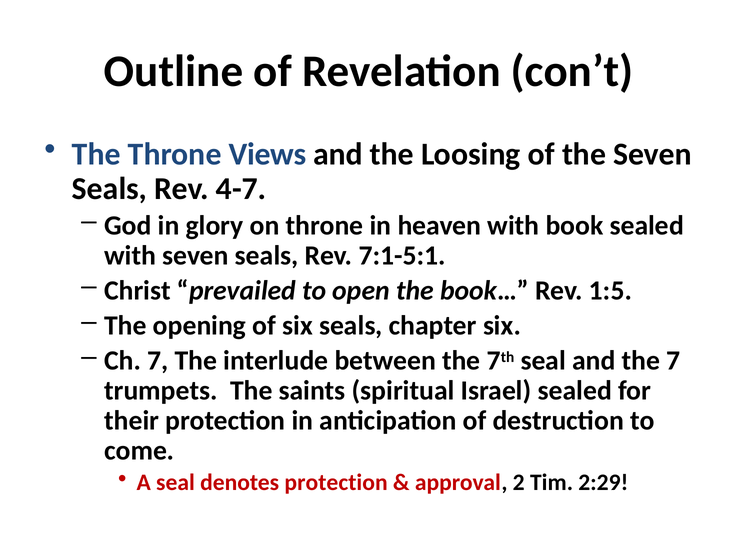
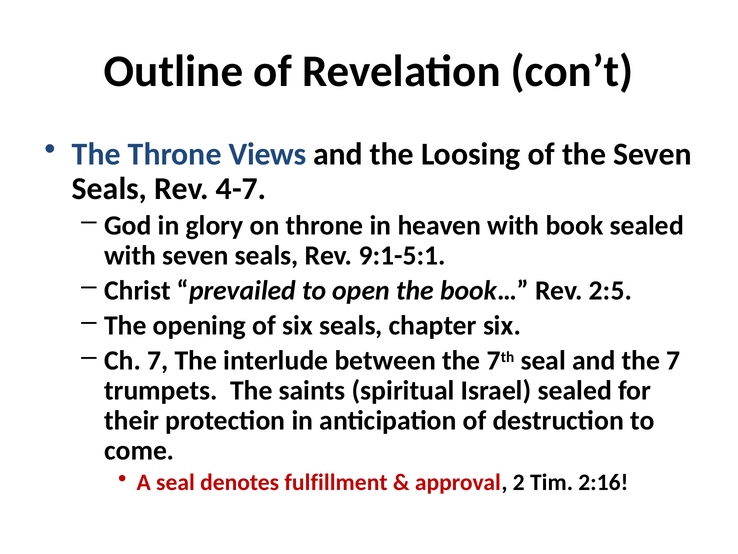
7:1-5:1: 7:1-5:1 -> 9:1-5:1 (402, 255)
1:5: 1:5 -> 2:5 (610, 290)
denotes protection: protection -> fulfillment (336, 482)
2:29: 2:29 -> 2:16 (603, 482)
